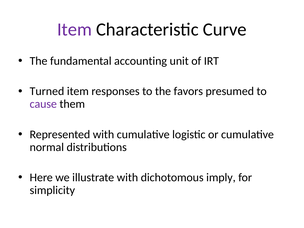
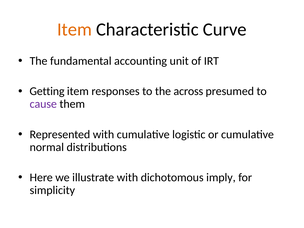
Item colour: purple -> orange (75, 29)
Turned: Turned -> Getting (47, 91)
favors: favors -> across (188, 91)
